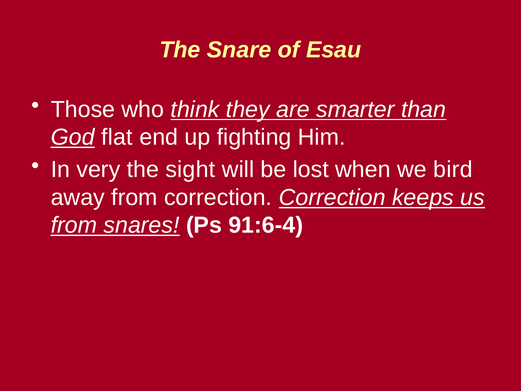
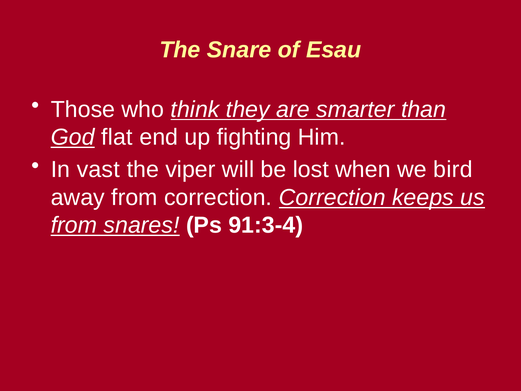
very: very -> vast (98, 170)
sight: sight -> viper (190, 170)
91:6-4: 91:6-4 -> 91:3-4 (266, 225)
